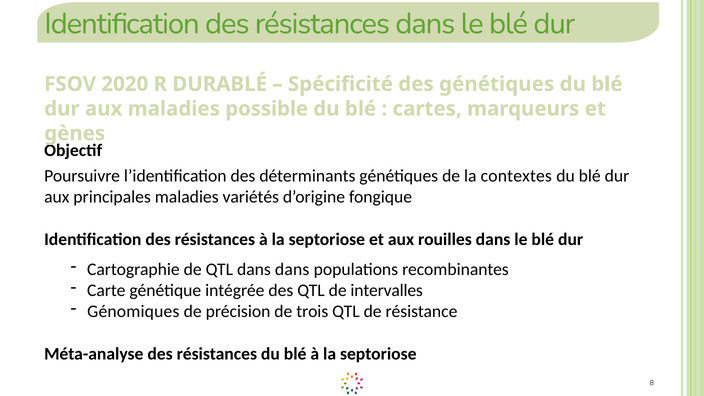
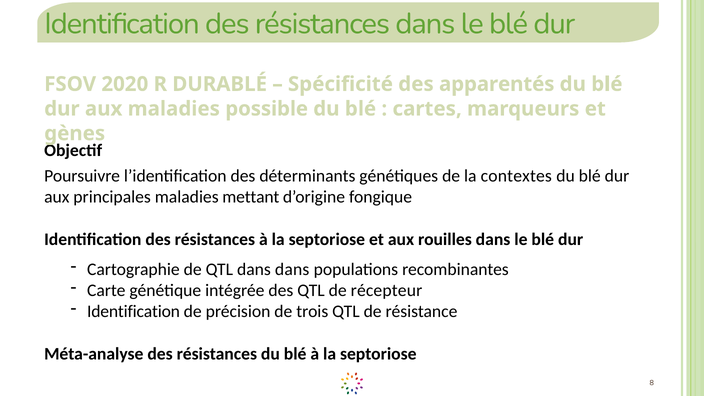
des génétiques: génétiques -> apparentés (497, 84)
variétés: variétés -> mettant (251, 197)
intervalles: intervalles -> récepteur (387, 290)
Génomiques: Génomiques -> Identification (133, 311)
